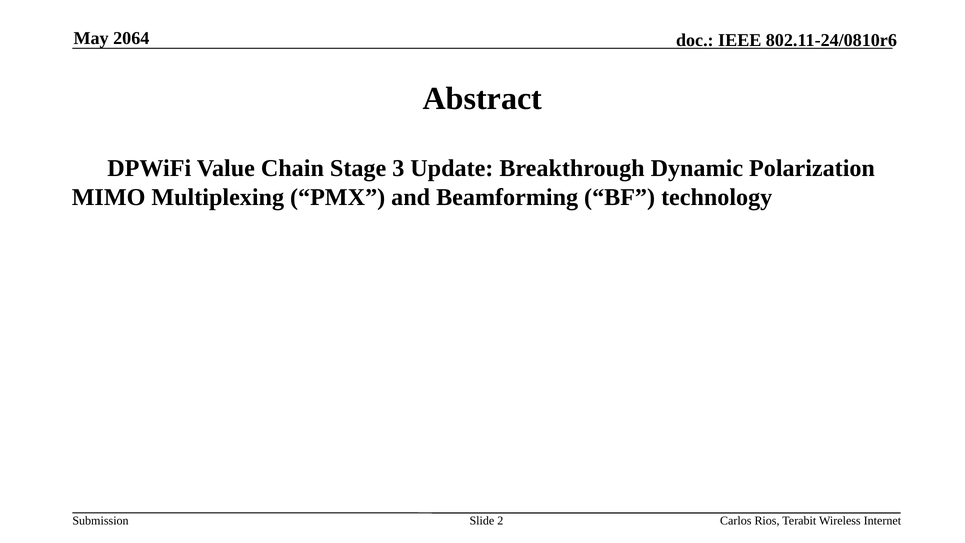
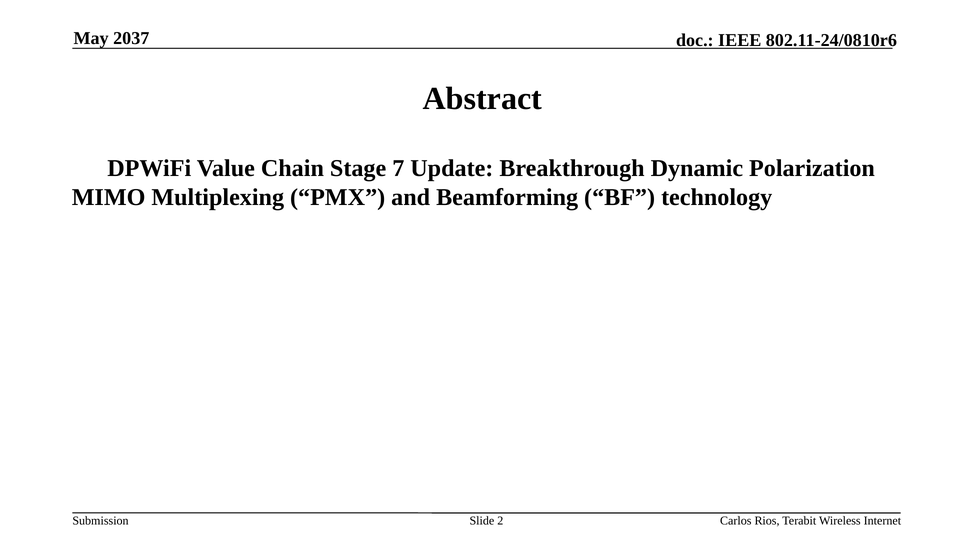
2064: 2064 -> 2037 (131, 38)
3: 3 -> 7 (398, 168)
